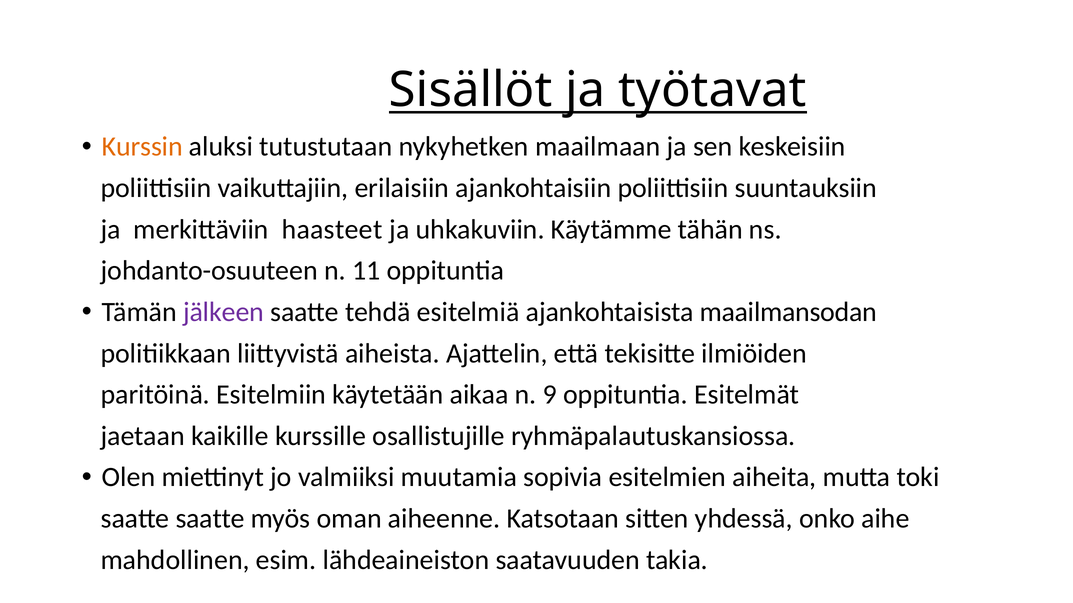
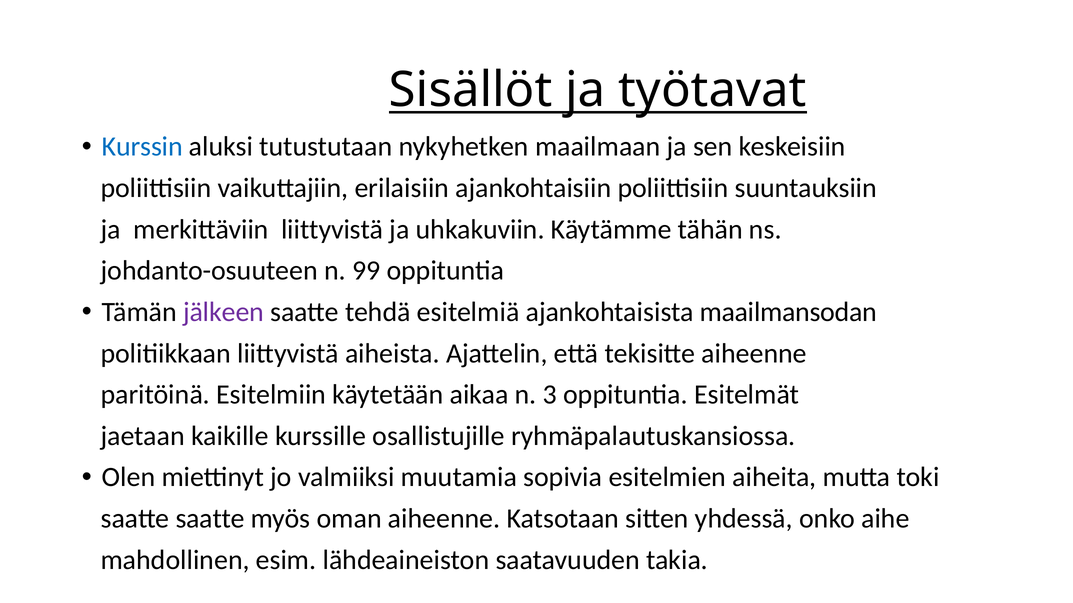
Kurssin colour: orange -> blue (142, 147)
merkittäviin haasteet: haasteet -> liittyvistä (332, 230)
11: 11 -> 99 (366, 271)
tekisitte ilmiöiden: ilmiöiden -> aiheenne (754, 354)
9: 9 -> 3 (550, 395)
